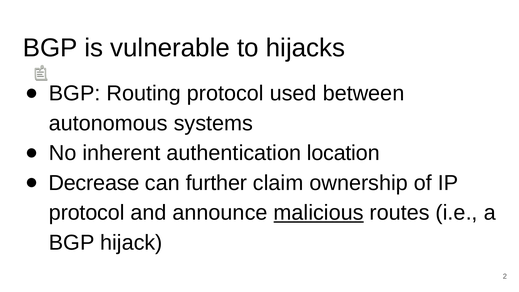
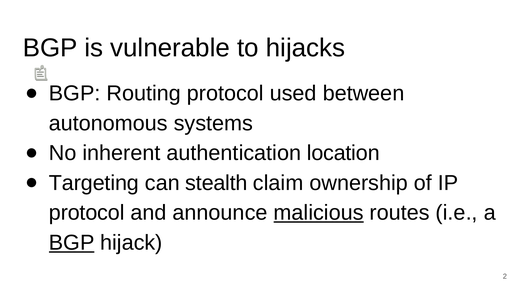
Decrease: Decrease -> Targeting (94, 183)
further: further -> stealth (216, 183)
BGP underline: none -> present (72, 243)
